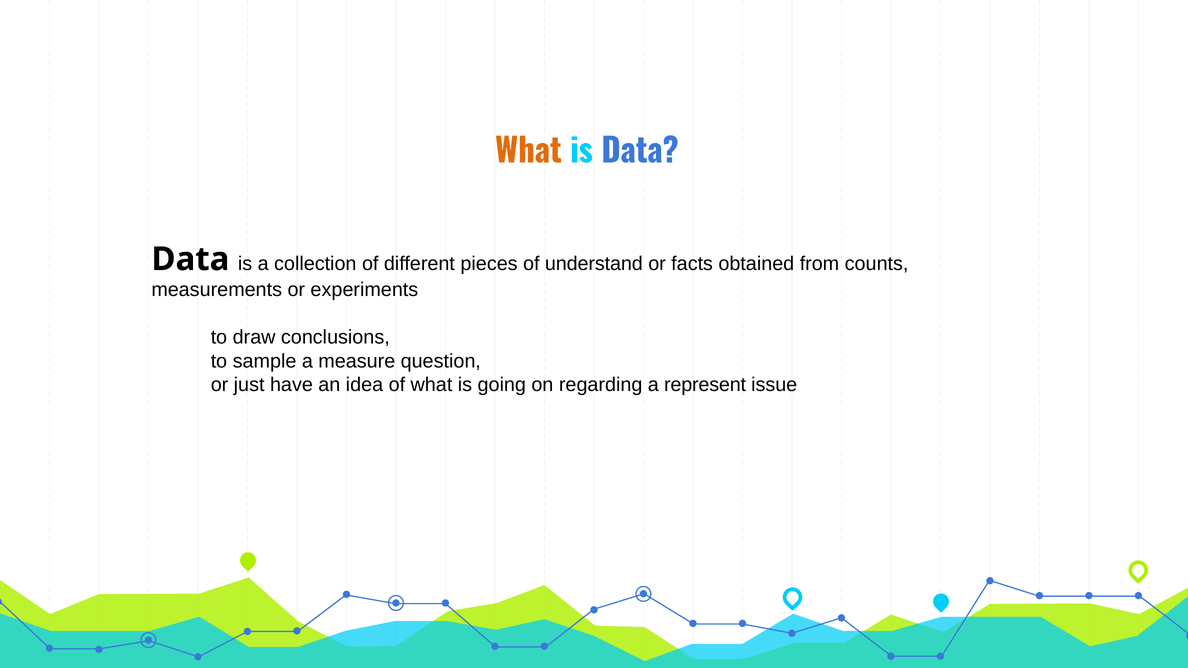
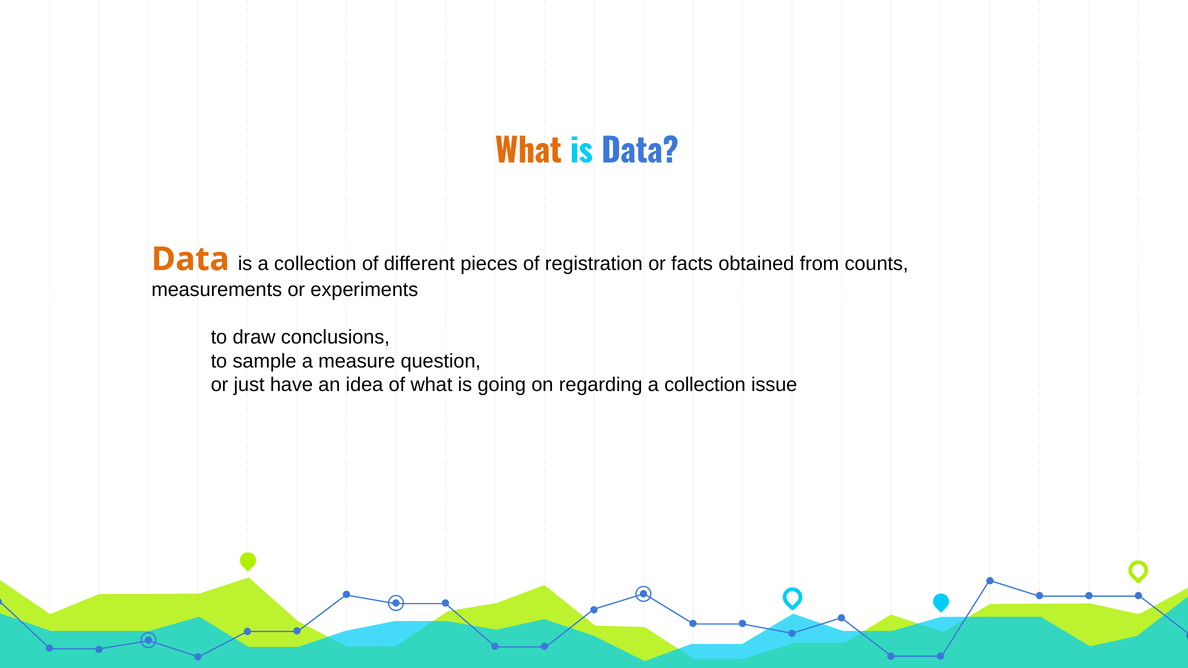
Data colour: black -> orange (190, 259)
understand: understand -> registration (594, 264)
regarding a represent: represent -> collection (705, 385)
